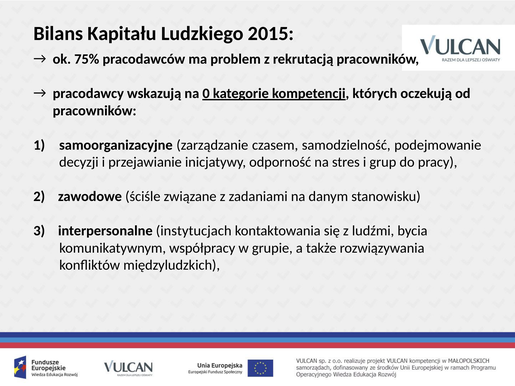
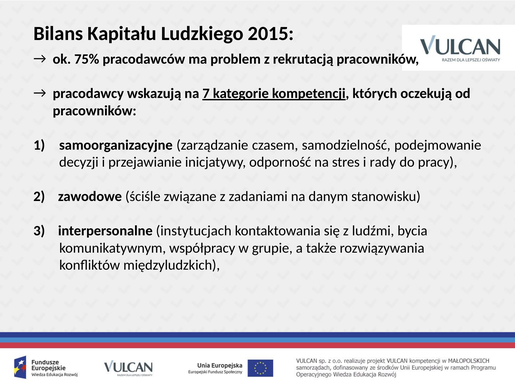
0: 0 -> 7 (206, 94)
grup: grup -> rady (383, 162)
